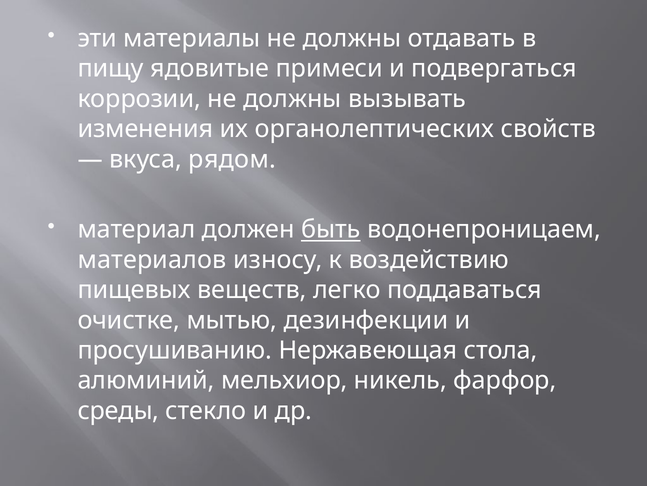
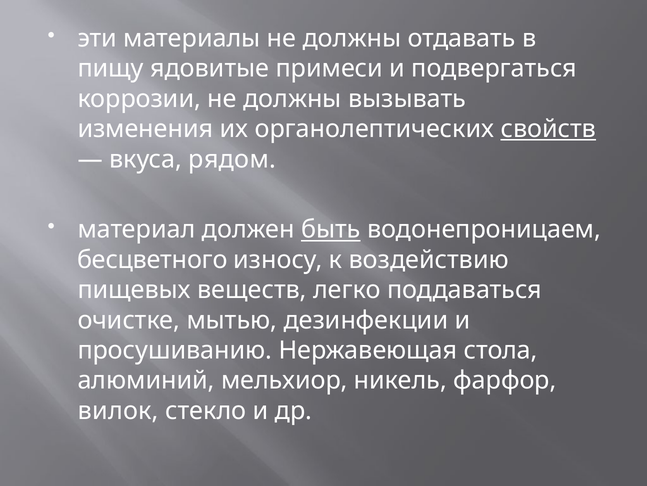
свойств underline: none -> present (548, 129)
материалов: материалов -> бесцветного (152, 259)
среды: среды -> вилок (118, 410)
